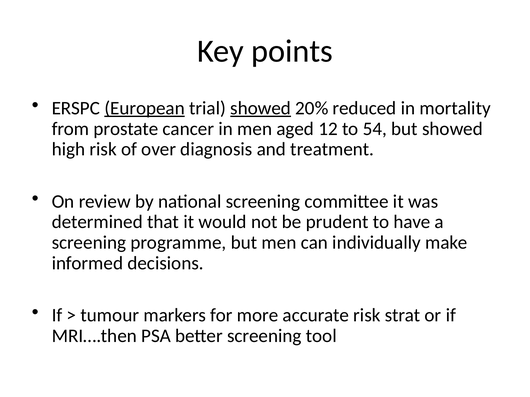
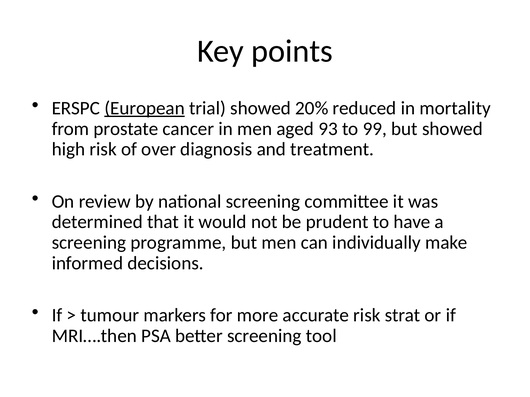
showed underline: present -> none (261, 108)
12: 12 -> 93 (328, 129)
54: 54 -> 99 (375, 129)
